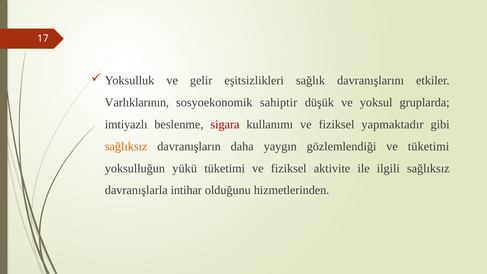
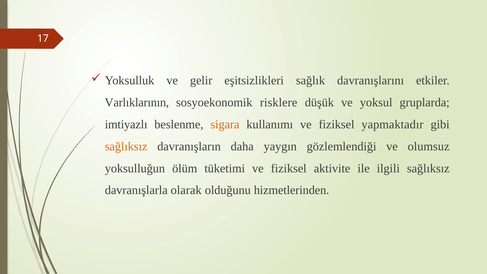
sahiptir: sahiptir -> risklere (279, 103)
sigara colour: red -> orange (225, 124)
ve tüketimi: tüketimi -> olumsuz (429, 146)
yükü: yükü -> ölüm (185, 168)
intihar: intihar -> olarak (186, 190)
